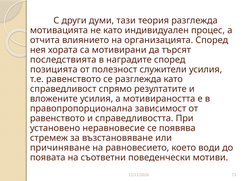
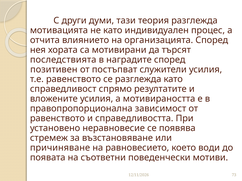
позицията: позицията -> позитивен (54, 70)
полезност: полезност -> постъпват (115, 70)
